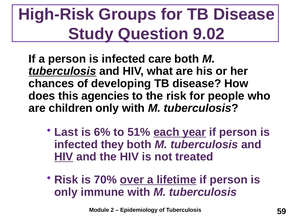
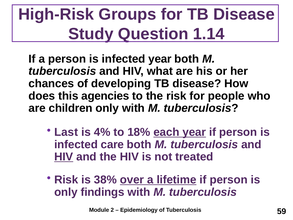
9.02: 9.02 -> 1.14 (209, 34)
infected care: care -> year (160, 59)
tuberculosis underline: present -> none (62, 71)
6%: 6% -> 4% (102, 132)
51%: 51% -> 18% (139, 132)
they: they -> care (112, 144)
70%: 70% -> 38% (105, 180)
immune: immune -> findings (103, 192)
